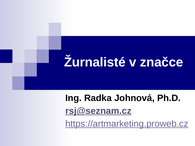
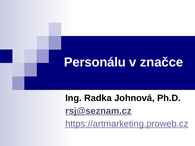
Žurnalisté: Žurnalisté -> Personálu (95, 62)
